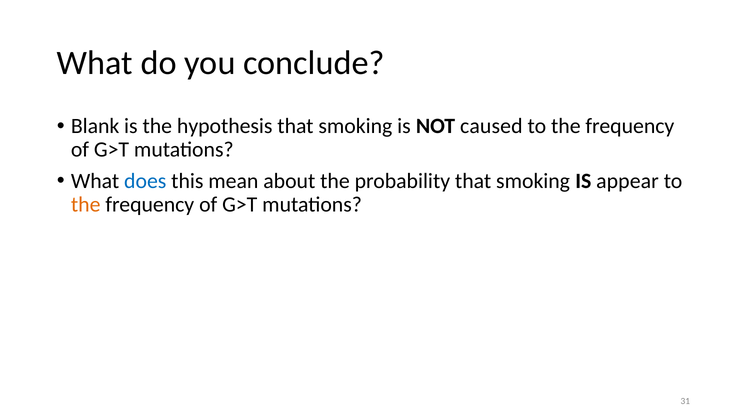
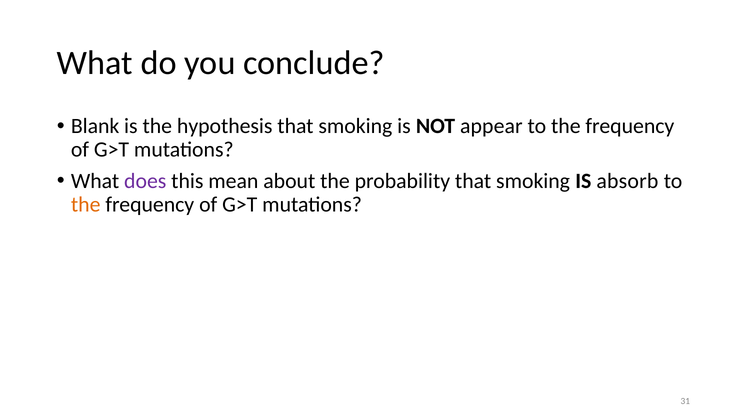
caused: caused -> appear (491, 126)
does colour: blue -> purple (145, 181)
appear: appear -> absorb (627, 181)
